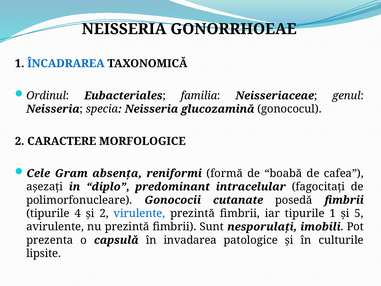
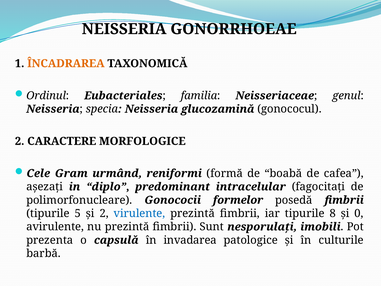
ÎNCADRAREA colour: blue -> orange (66, 63)
absenţa: absenţa -> urmând (117, 173)
cutanate: cutanate -> formelor (238, 200)
4: 4 -> 5 (78, 213)
tipurile 1: 1 -> 8 (333, 213)
5: 5 -> 0 (359, 213)
lipsite: lipsite -> barbă (44, 253)
